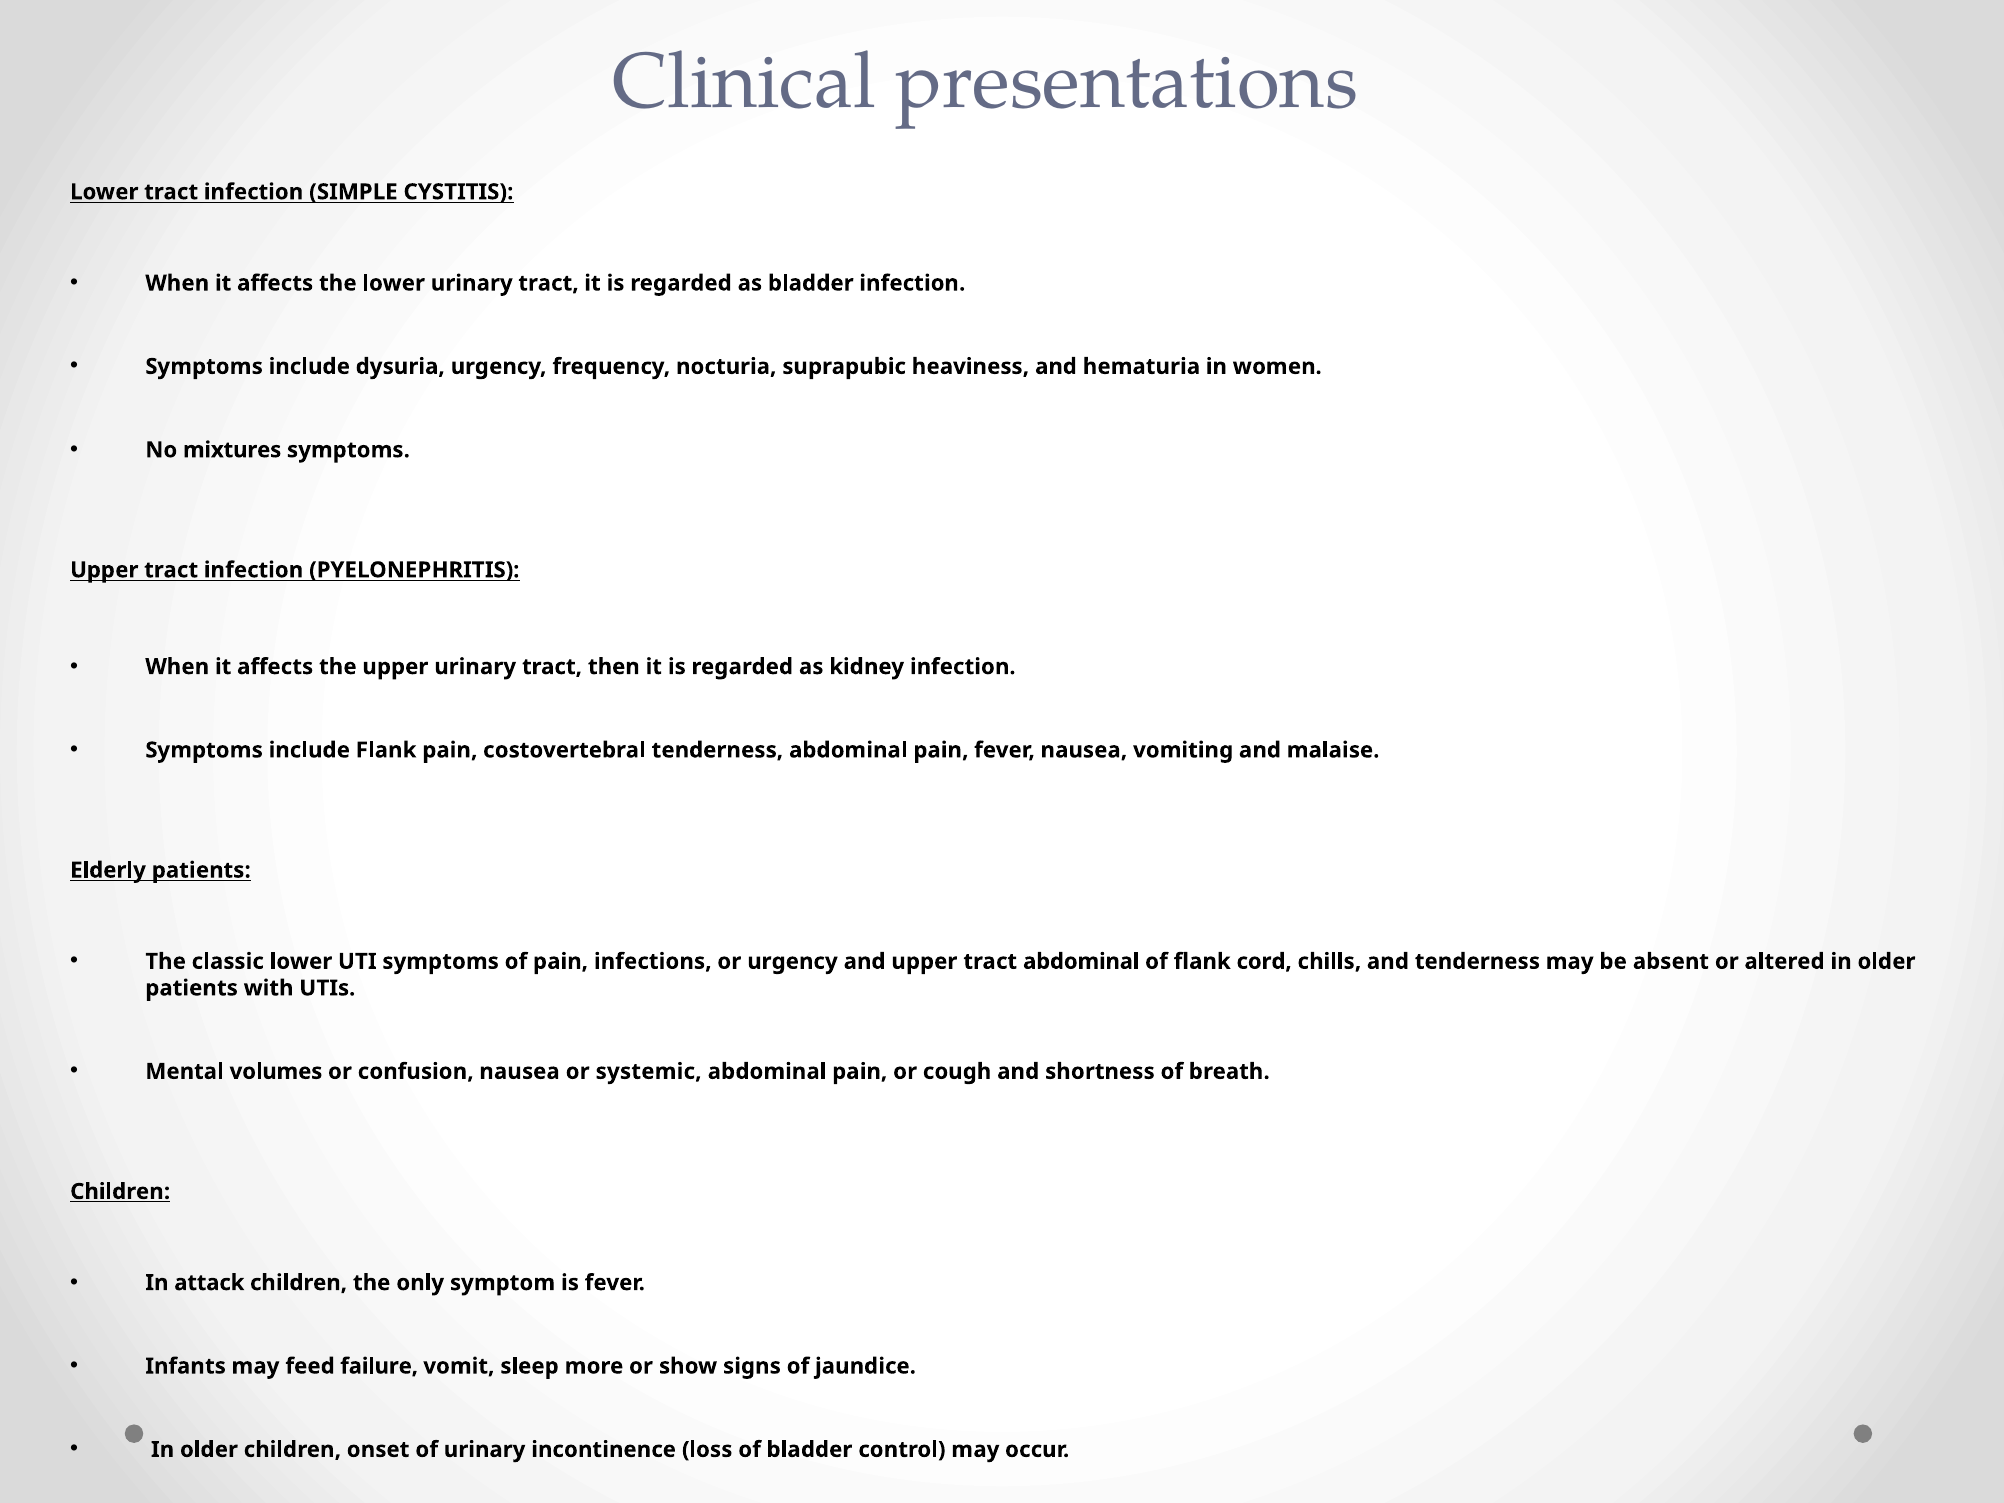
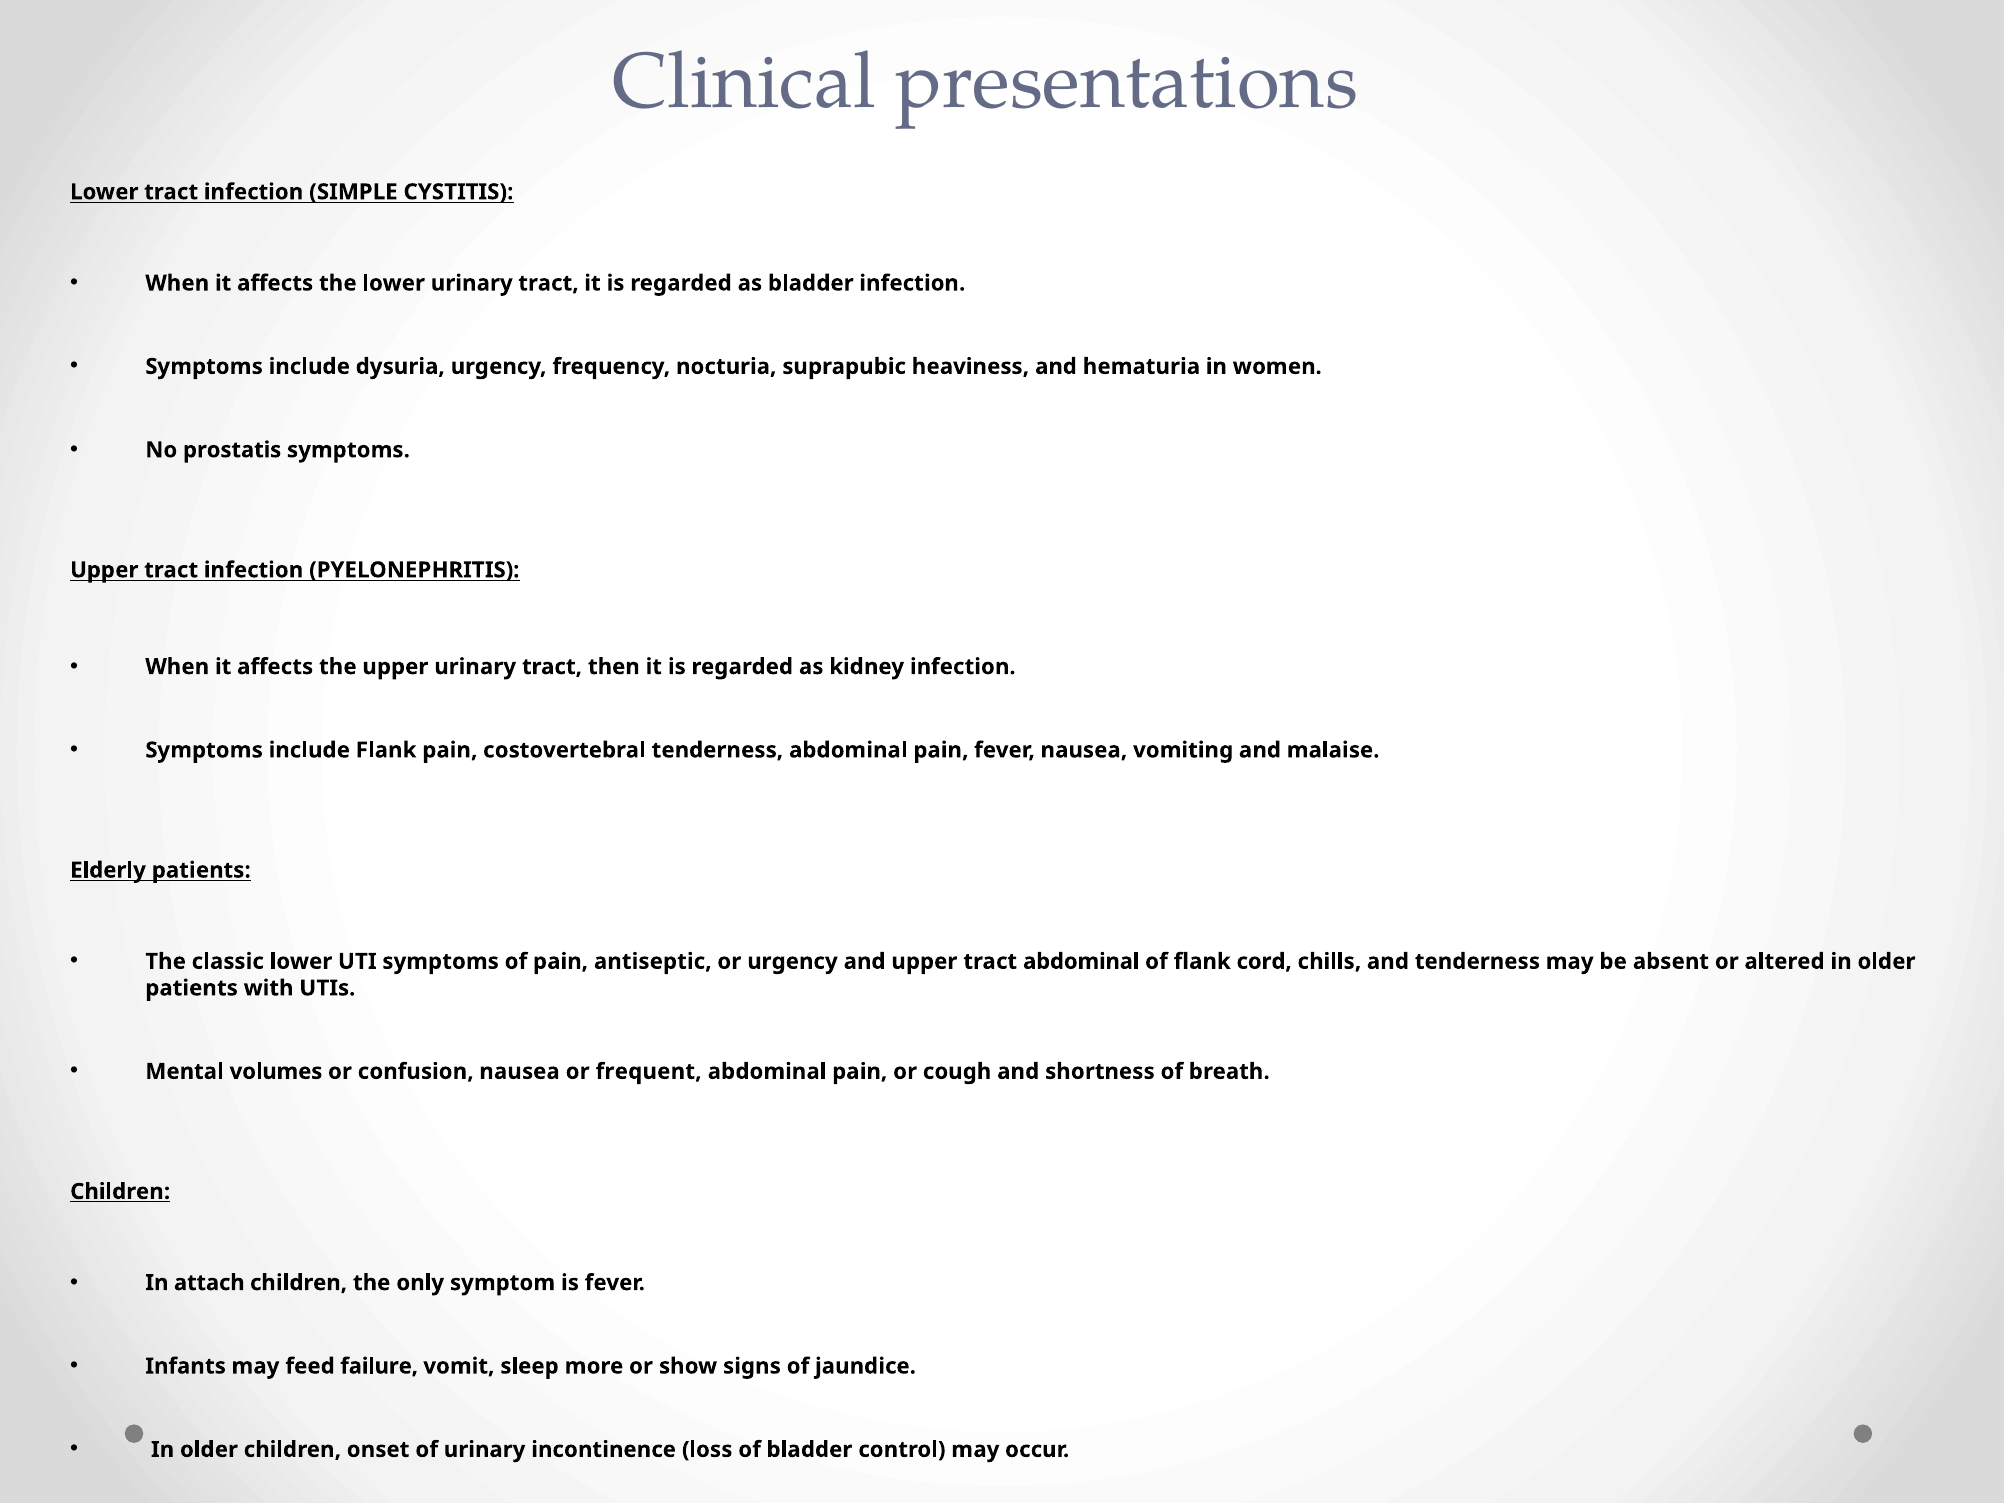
mixtures: mixtures -> prostatis (232, 450)
infections: infections -> antiseptic (653, 961)
systemic: systemic -> frequent (649, 1072)
attack: attack -> attach (209, 1283)
